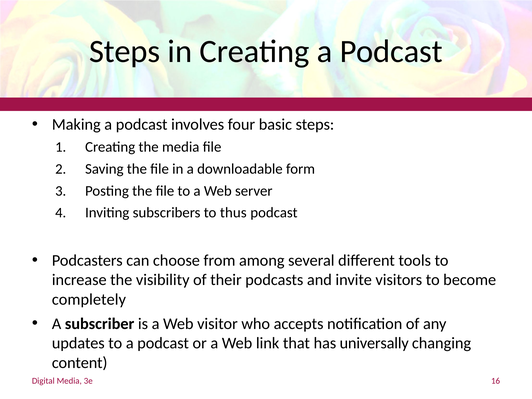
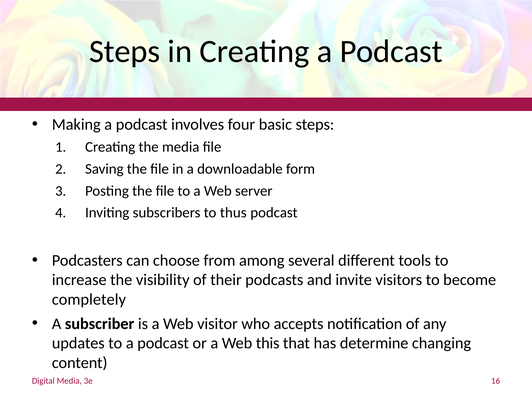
link: link -> this (268, 343)
universally: universally -> determine (374, 343)
